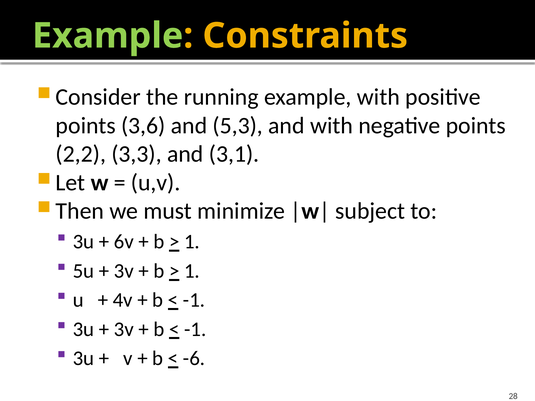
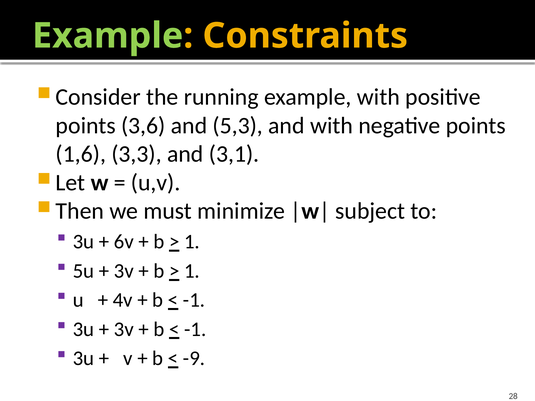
2,2: 2,2 -> 1,6 (81, 154)
-6: -6 -> -9 (194, 359)
